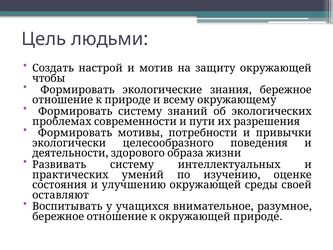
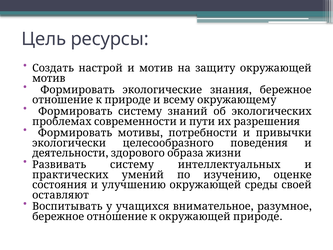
людьми: людьми -> ресурсы (110, 39)
чтобы: чтобы -> мотив (49, 78)
